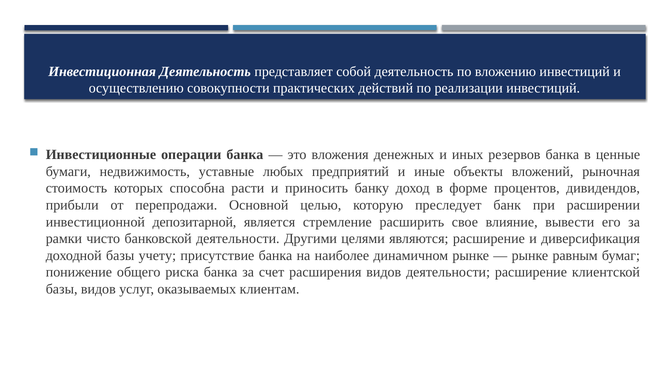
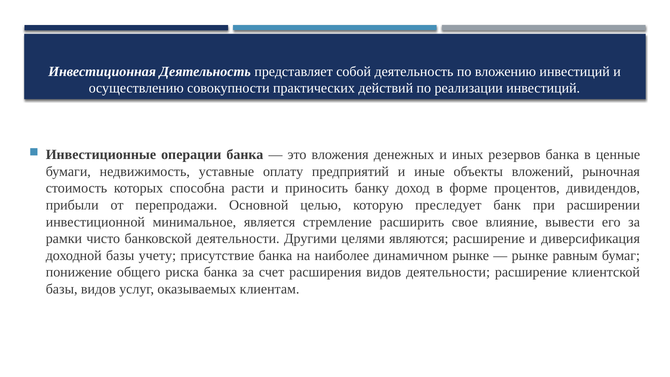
любых: любых -> оплату (283, 172)
депозитарной: депозитарной -> минимальное (194, 222)
